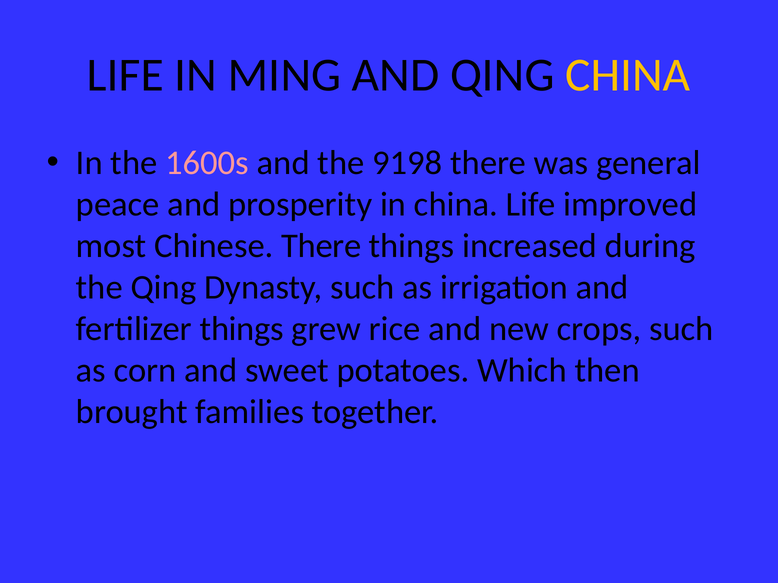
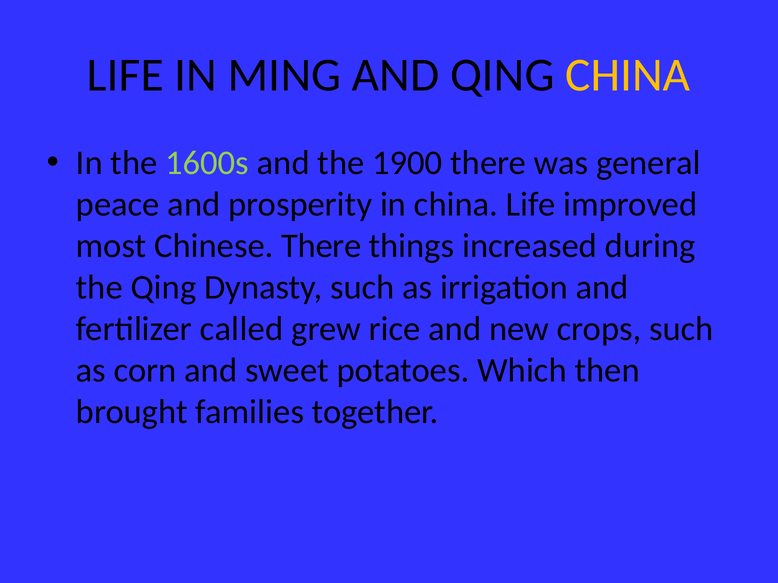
1600s colour: pink -> light green (207, 163)
9198: 9198 -> 1900 (407, 163)
fertilizer things: things -> called (242, 329)
